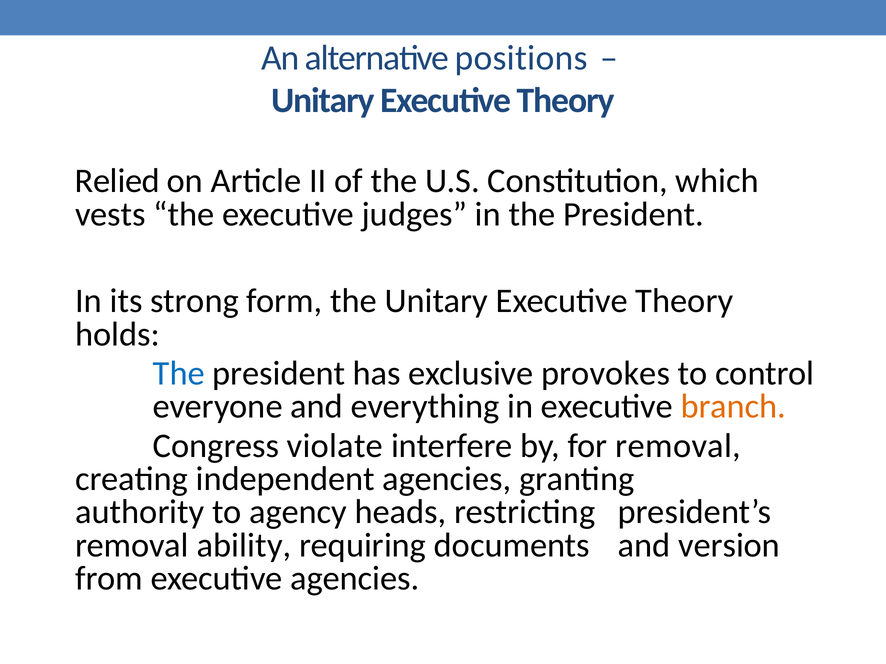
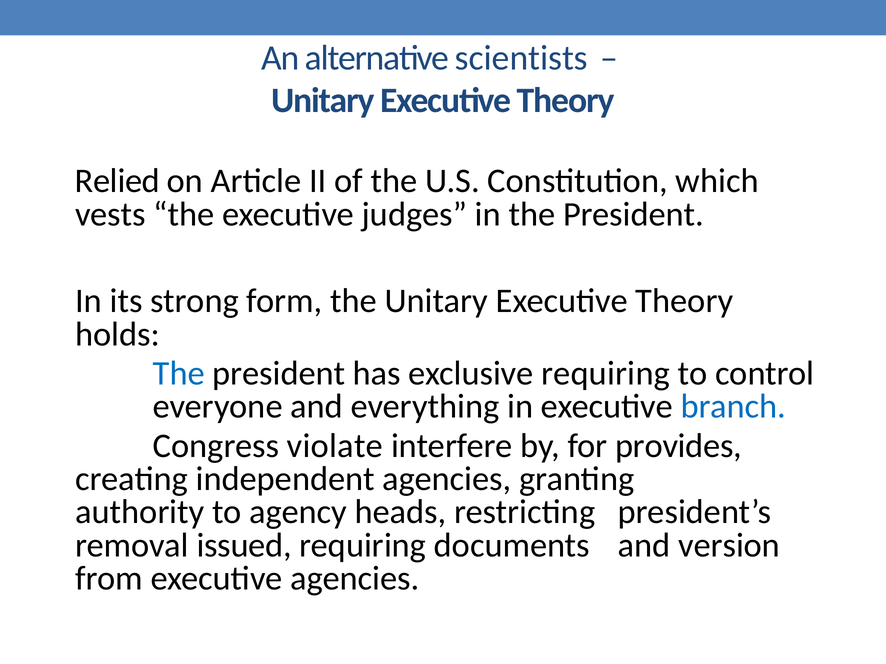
positions: positions -> scientists (521, 58)
exclusive provokes: provokes -> requiring (606, 374)
branch colour: orange -> blue (733, 407)
for removal: removal -> provides (679, 446)
ability: ability -> issued (244, 546)
